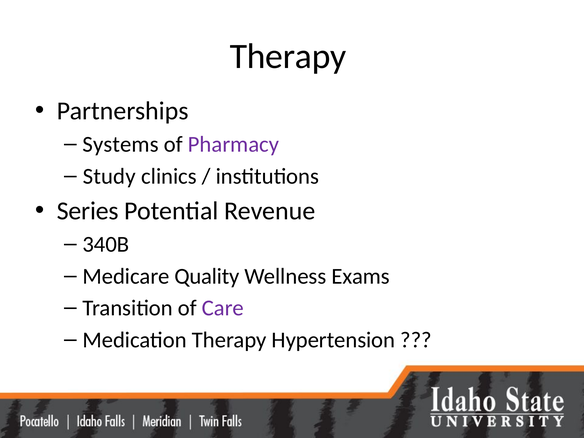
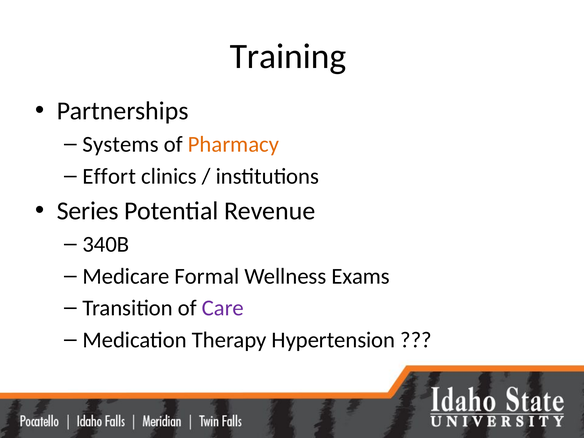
Therapy: Therapy -> Training (288, 57)
Pharmacy colour: purple -> orange (234, 144)
Study: Study -> Effort (109, 176)
Quality: Quality -> Formal (207, 276)
